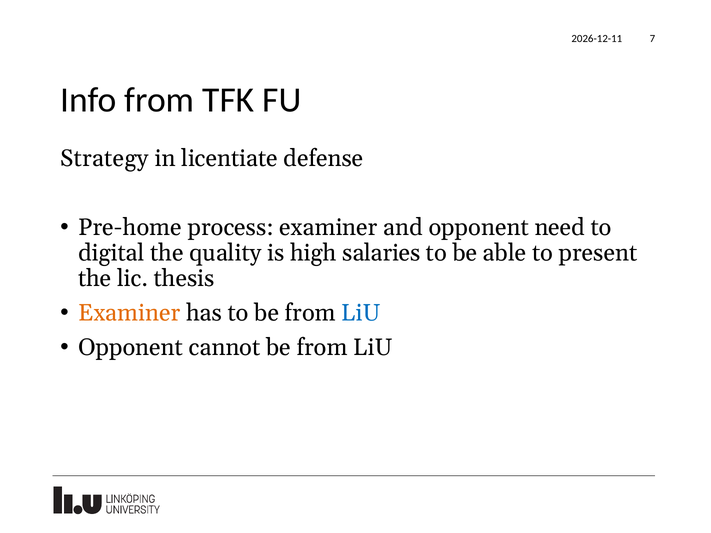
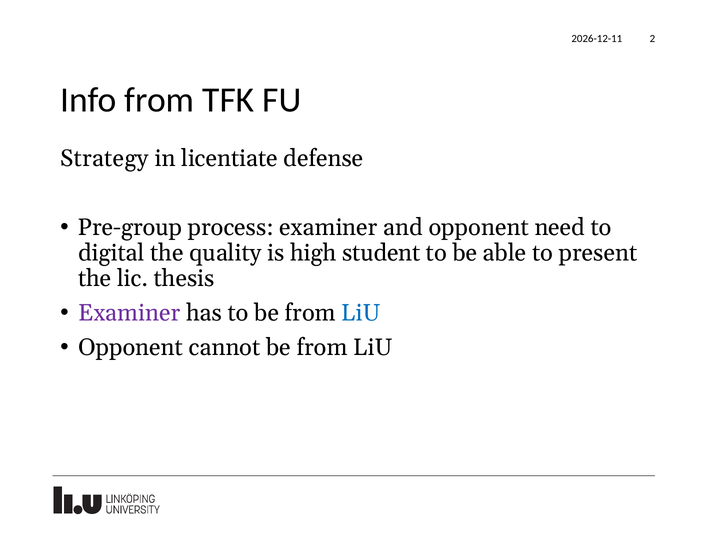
7: 7 -> 2 (652, 39)
Pre-home: Pre-home -> Pre-group (130, 227)
salaries: salaries -> student (381, 253)
Examiner colour: orange -> purple (129, 313)
